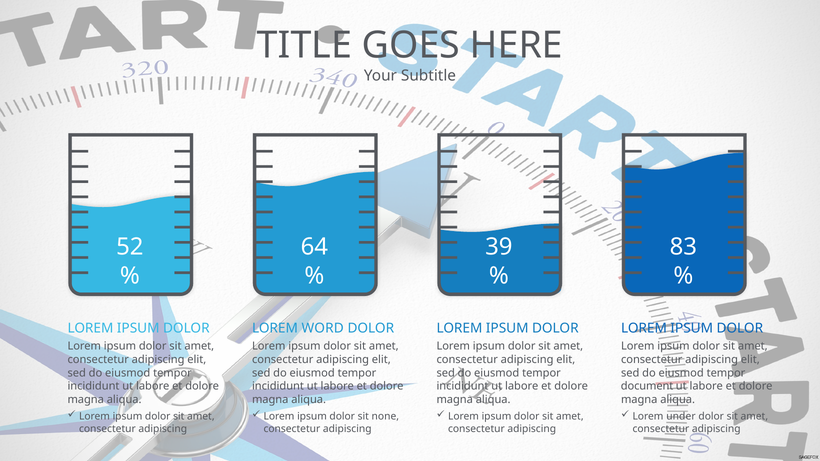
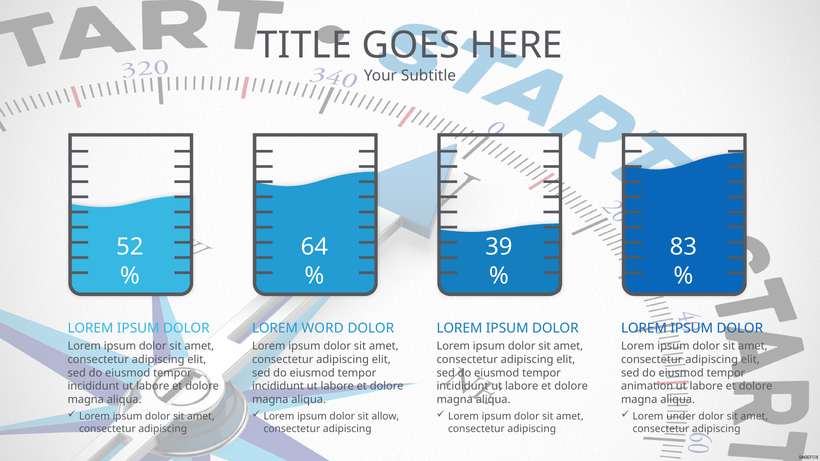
document: document -> animation (647, 387)
none: none -> allow (385, 417)
